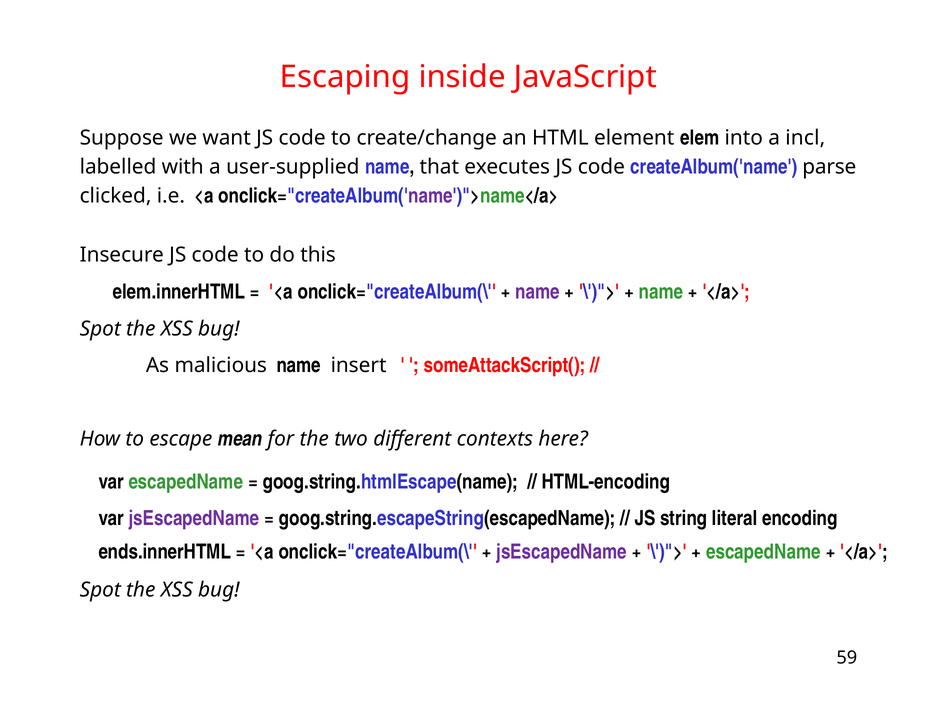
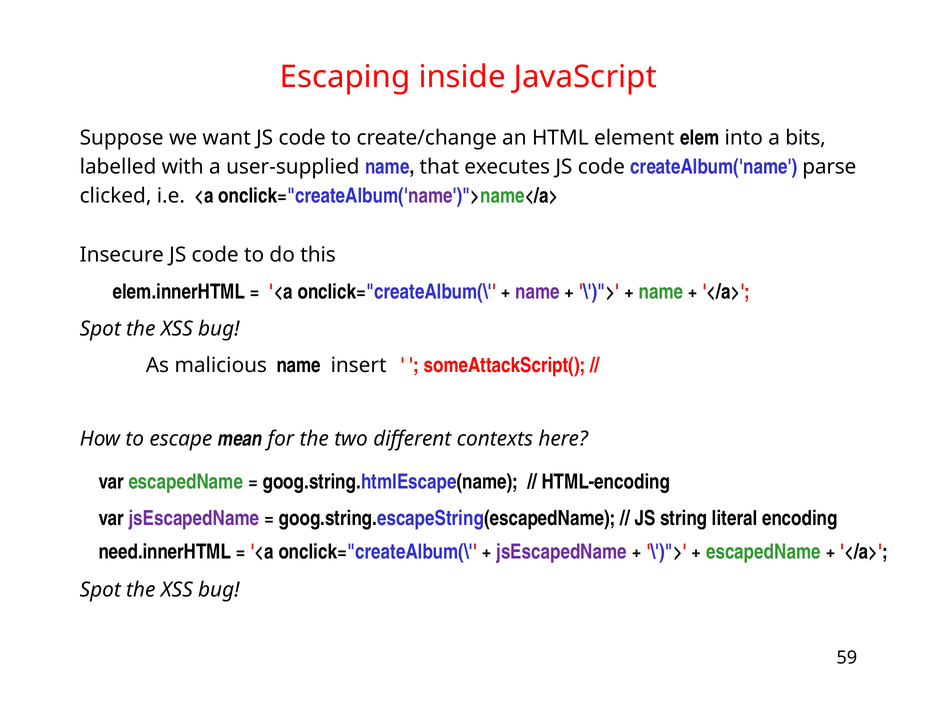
incl: incl -> bits (806, 138)
ends.innerHTML: ends.innerHTML -> need.innerHTML (165, 552)
